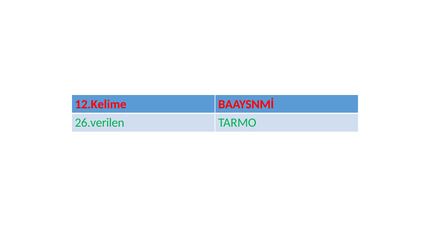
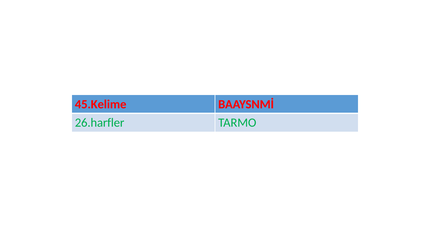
12.Kelime: 12.Kelime -> 45.Kelime (101, 104)
26.verilen: 26.verilen -> 26.harfler (100, 123)
